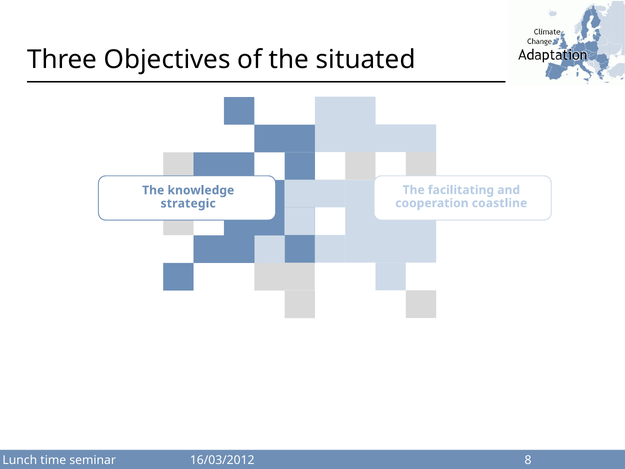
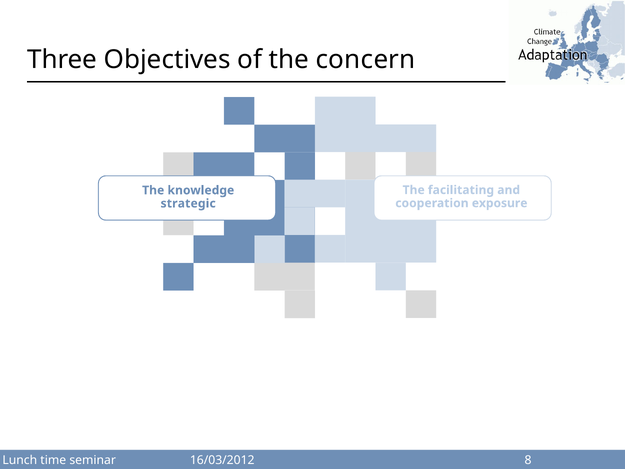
situated: situated -> concern (366, 60)
coastline: coastline -> exposure (500, 203)
